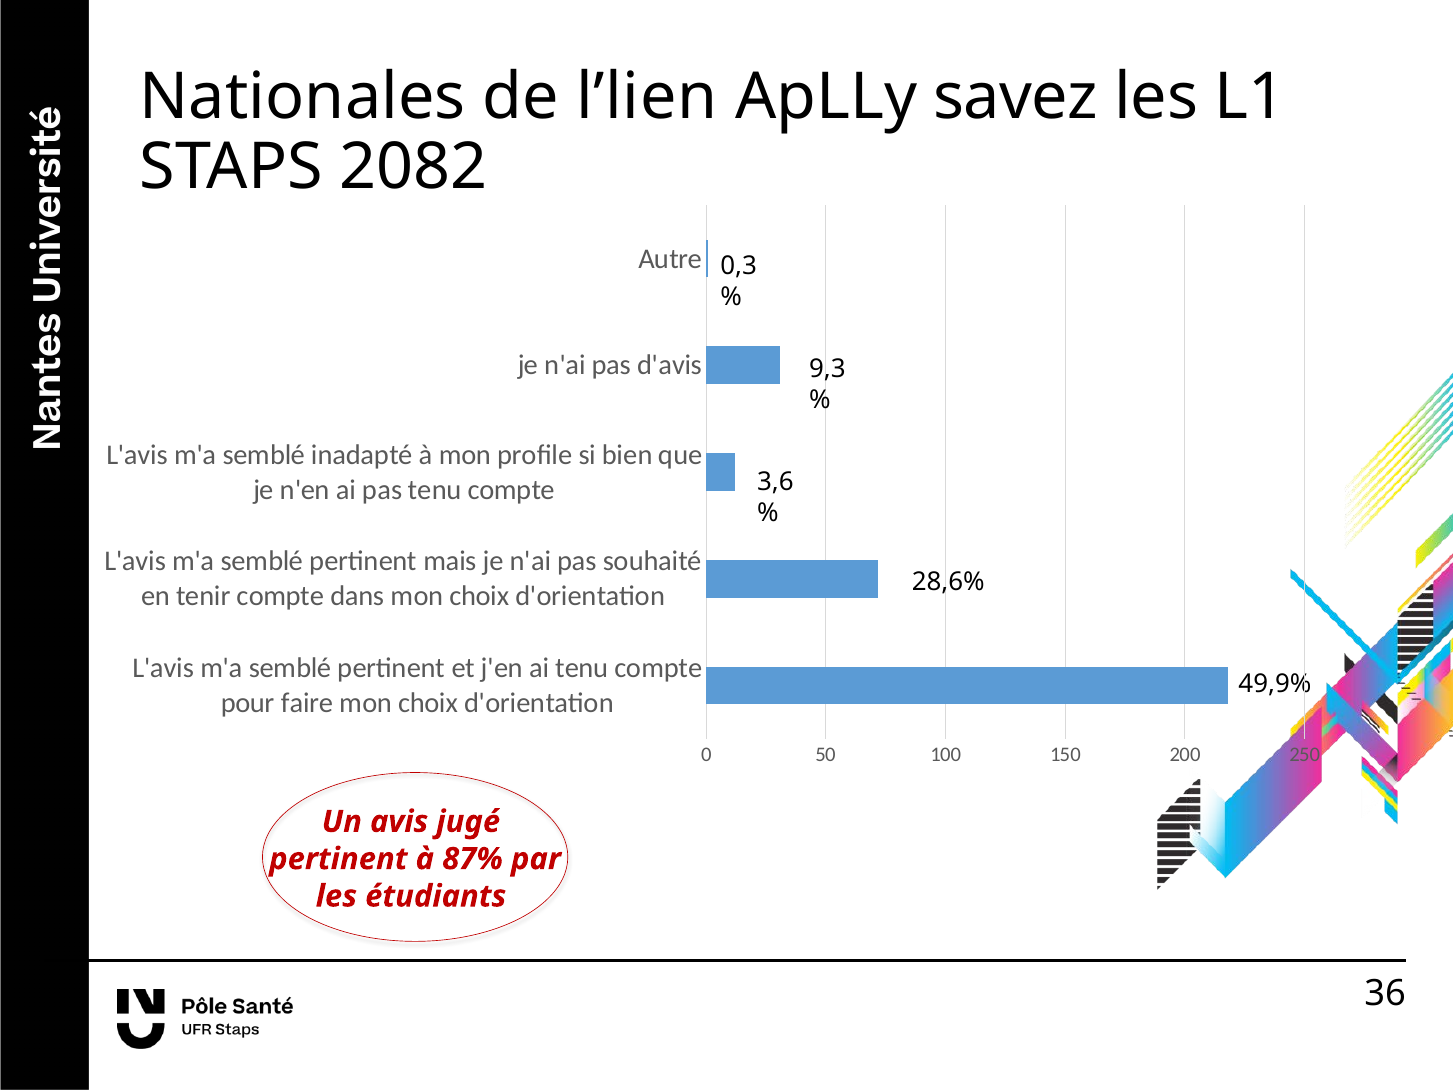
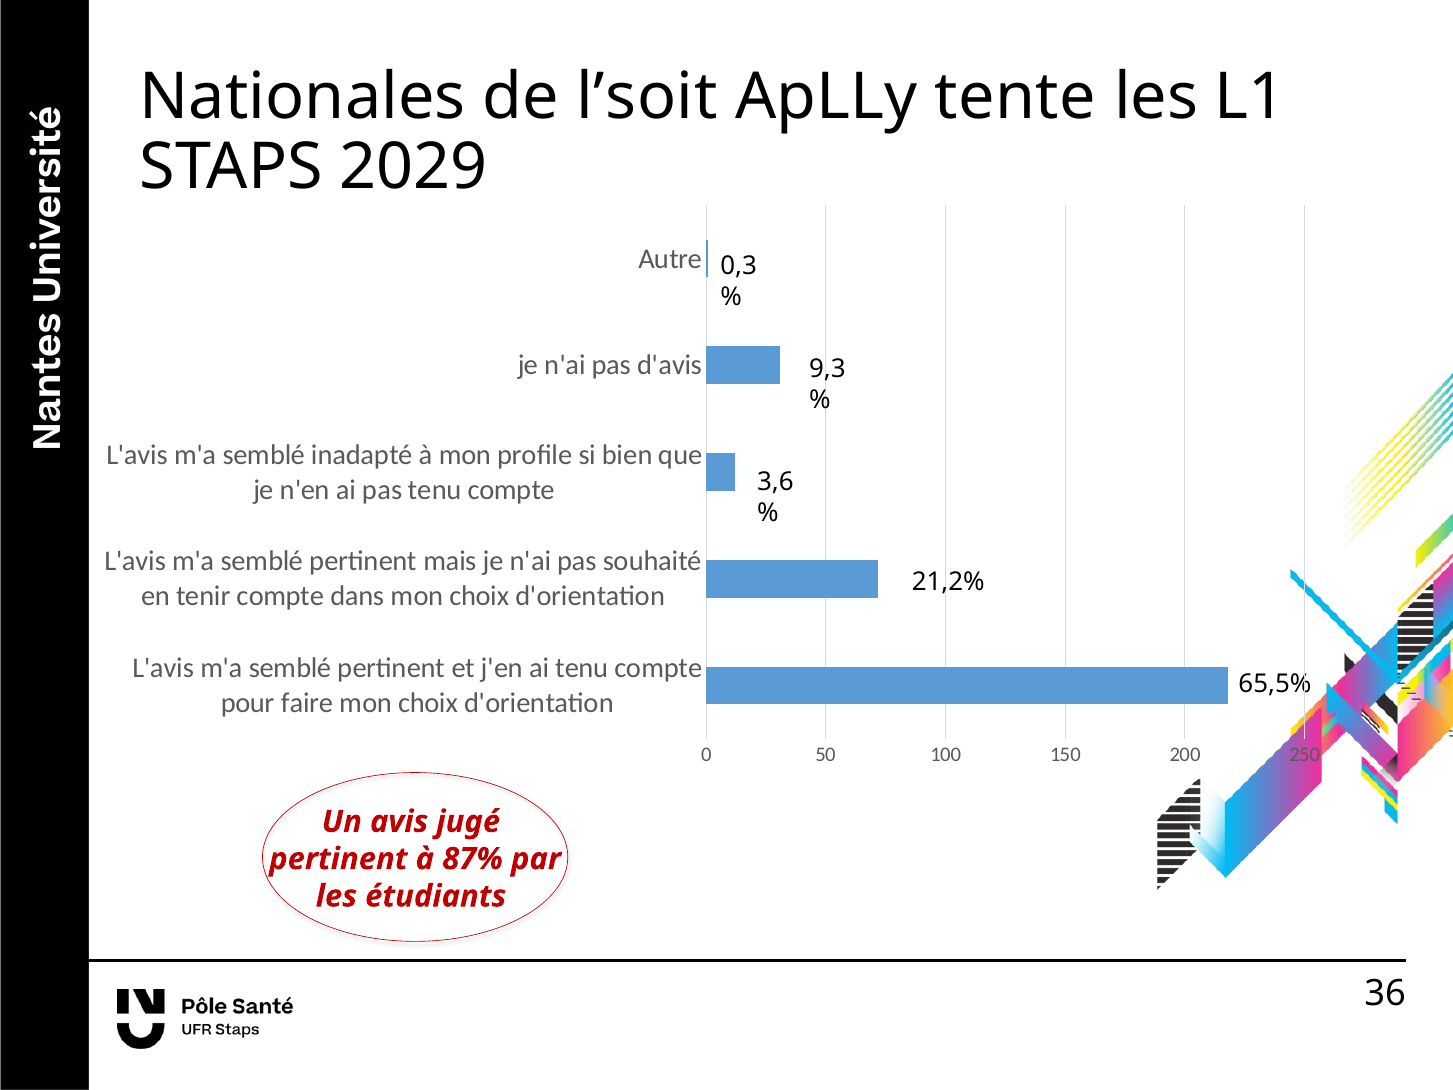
l’lien: l’lien -> l’soit (647, 97)
savez: savez -> tente (1015, 97)
2082: 2082 -> 2029 (414, 167)
28,6%: 28,6% -> 21,2% (948, 581)
49,9%: 49,9% -> 65,5% (1275, 684)
